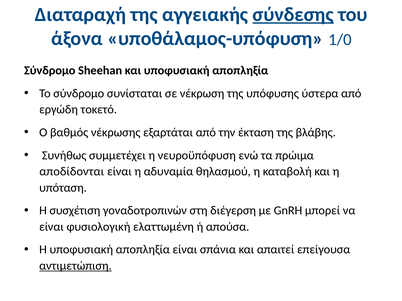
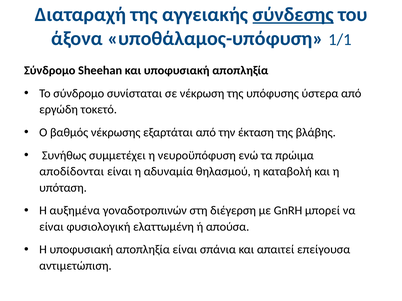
1/0: 1/0 -> 1/1 (340, 40)
συσχέτιση: συσχέτιση -> αυξημένα (75, 211)
αντιμετώπιση underline: present -> none (75, 266)
